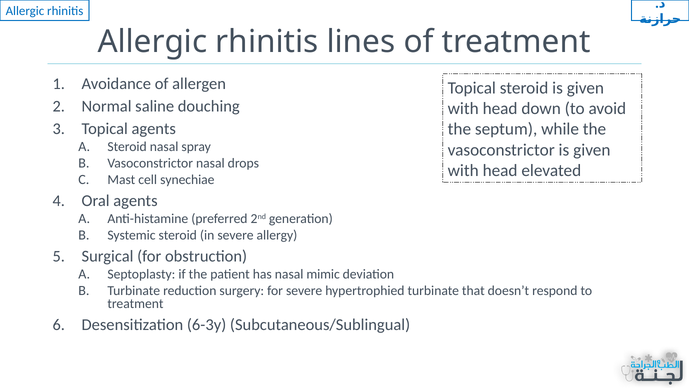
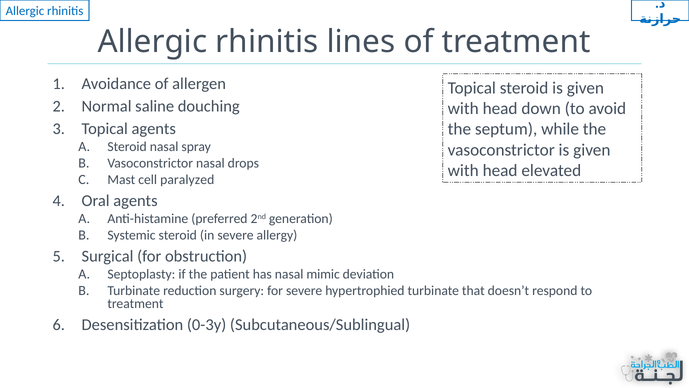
synechiae: synechiae -> paralyzed (187, 180)
6-3y: 6-3y -> 0-3y (207, 325)
